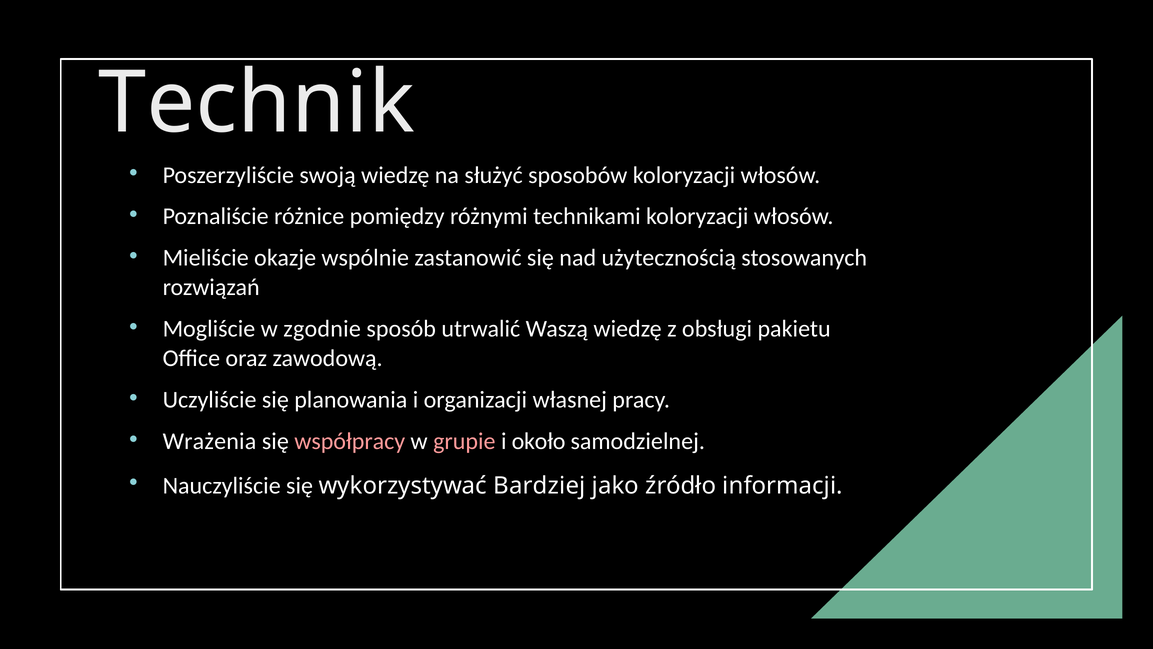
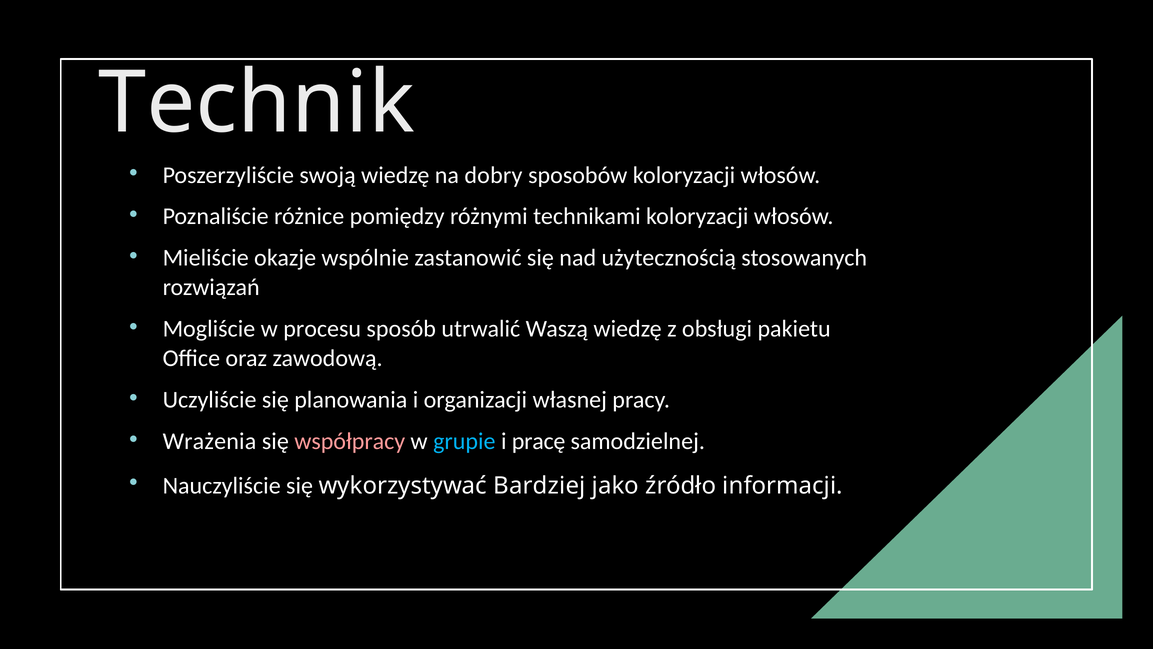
służyć: służyć -> dobry (493, 175)
zgodnie: zgodnie -> procesu (322, 329)
grupie colour: pink -> light blue (464, 441)
około: około -> pracę (539, 441)
